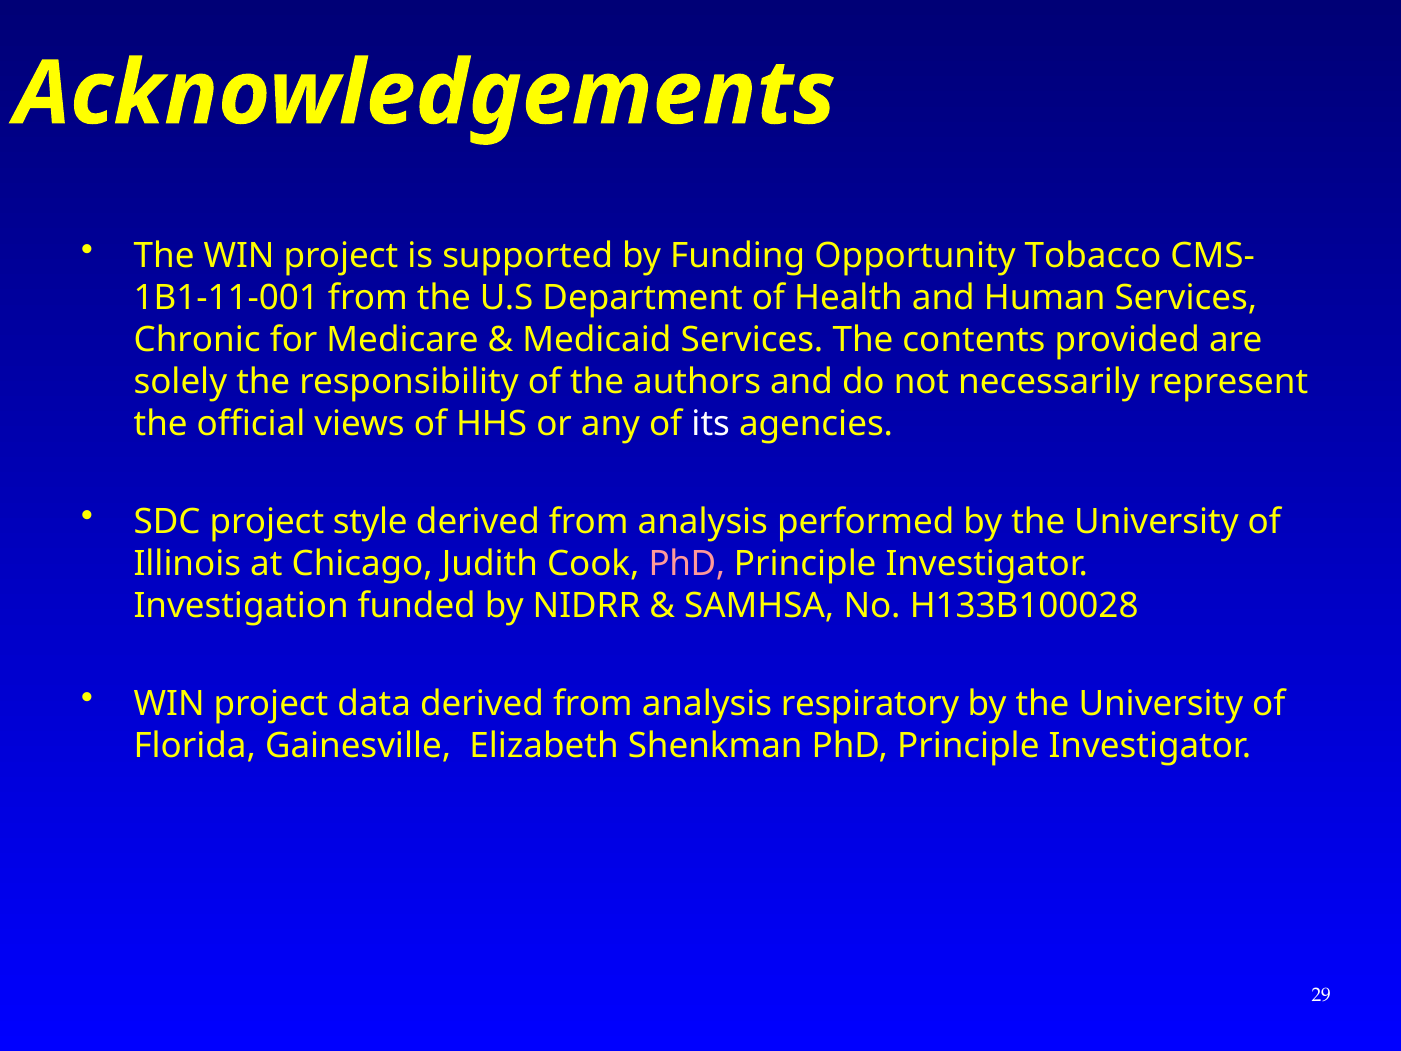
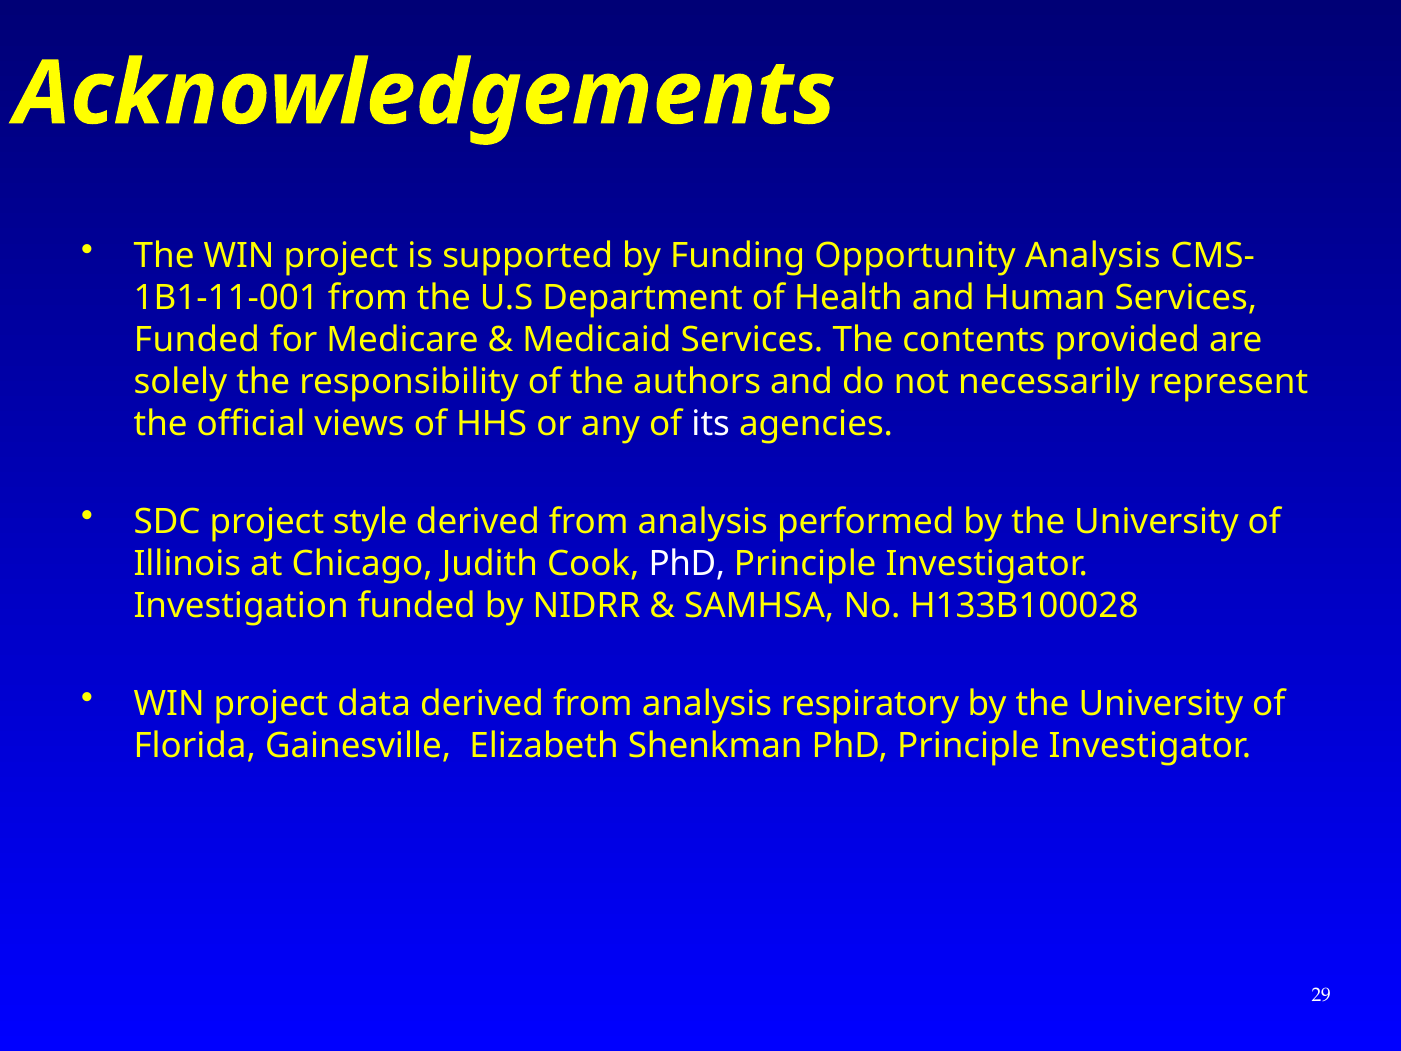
Opportunity Tobacco: Tobacco -> Analysis (1093, 256)
Chronic: Chronic -> Funded (197, 340)
PhD colour: pink -> white (687, 564)
